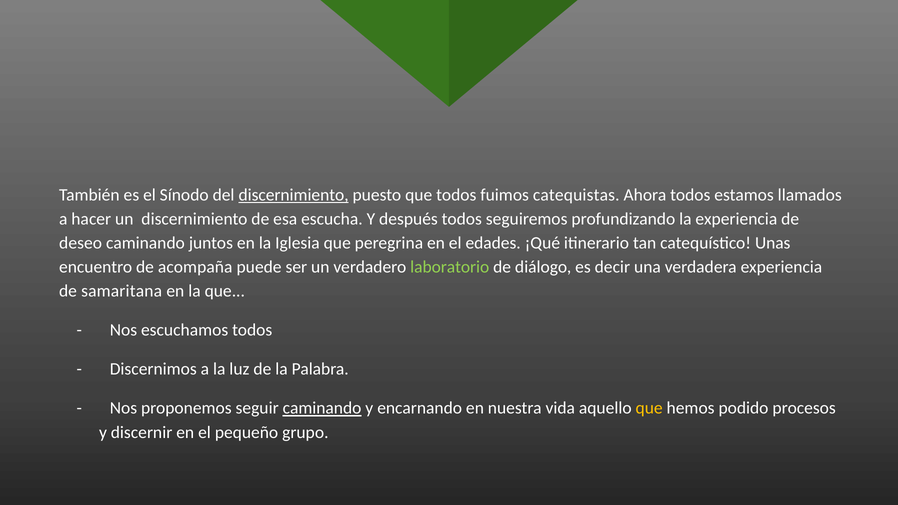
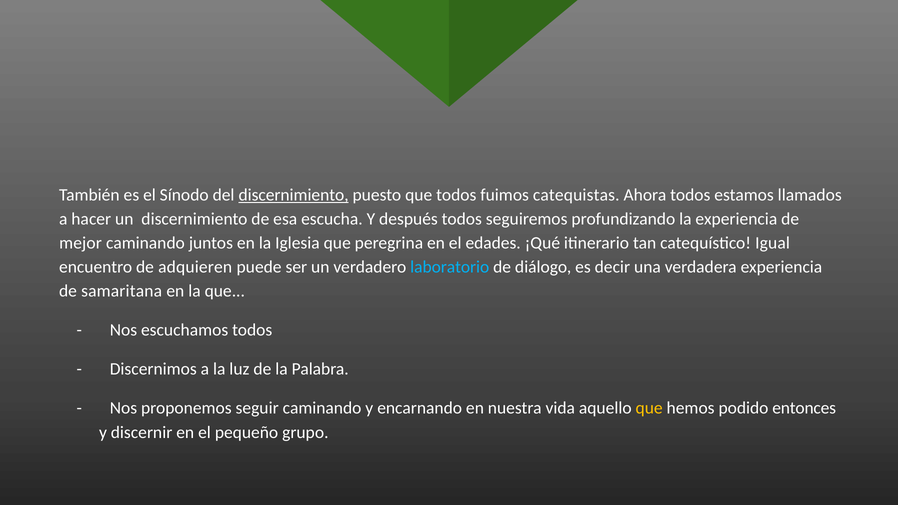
deseo: deseo -> mejor (81, 243)
Unas: Unas -> Igual (773, 243)
acompaña: acompaña -> adquieren (195, 267)
laboratorio colour: light green -> light blue (450, 267)
caminando underline: present -> none (322, 408)
procesos: procesos -> entonces (804, 408)
